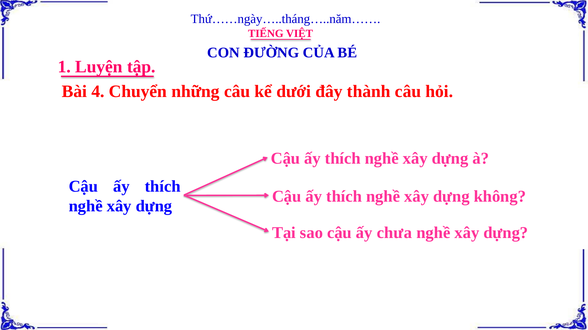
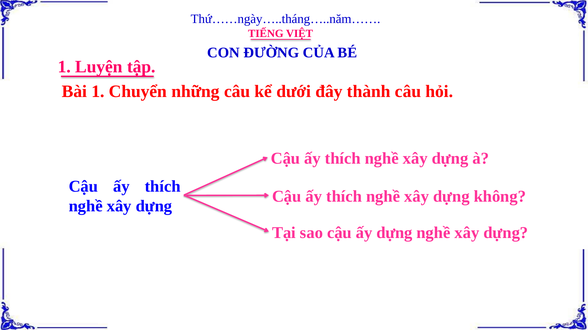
Bài 4: 4 -> 1 (98, 92)
ấy chưa: chưa -> dựng (395, 233)
